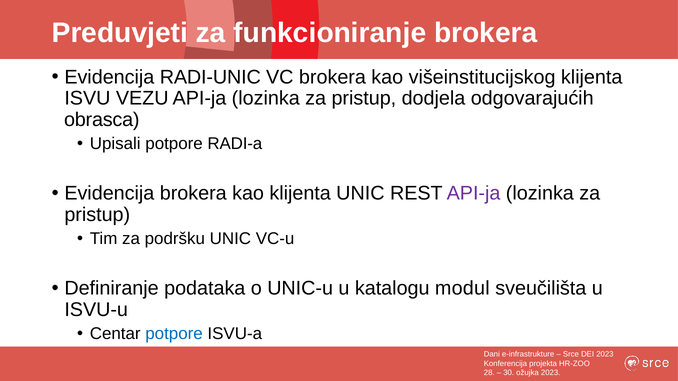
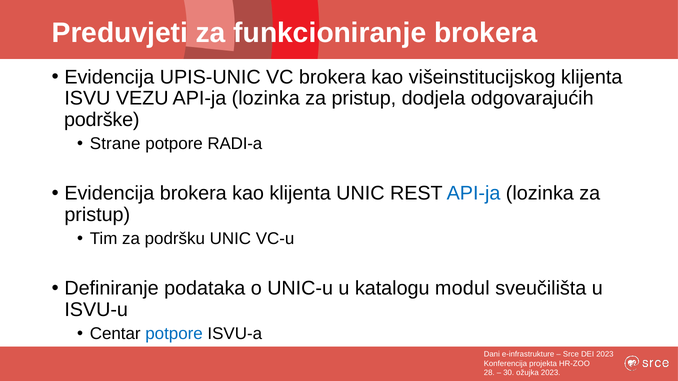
RADI-UNIC: RADI-UNIC -> UPIS-UNIC (210, 77)
obrasca: obrasca -> podrške (102, 120)
Upisali: Upisali -> Strane (115, 144)
API-ja colour: purple -> blue (474, 194)
